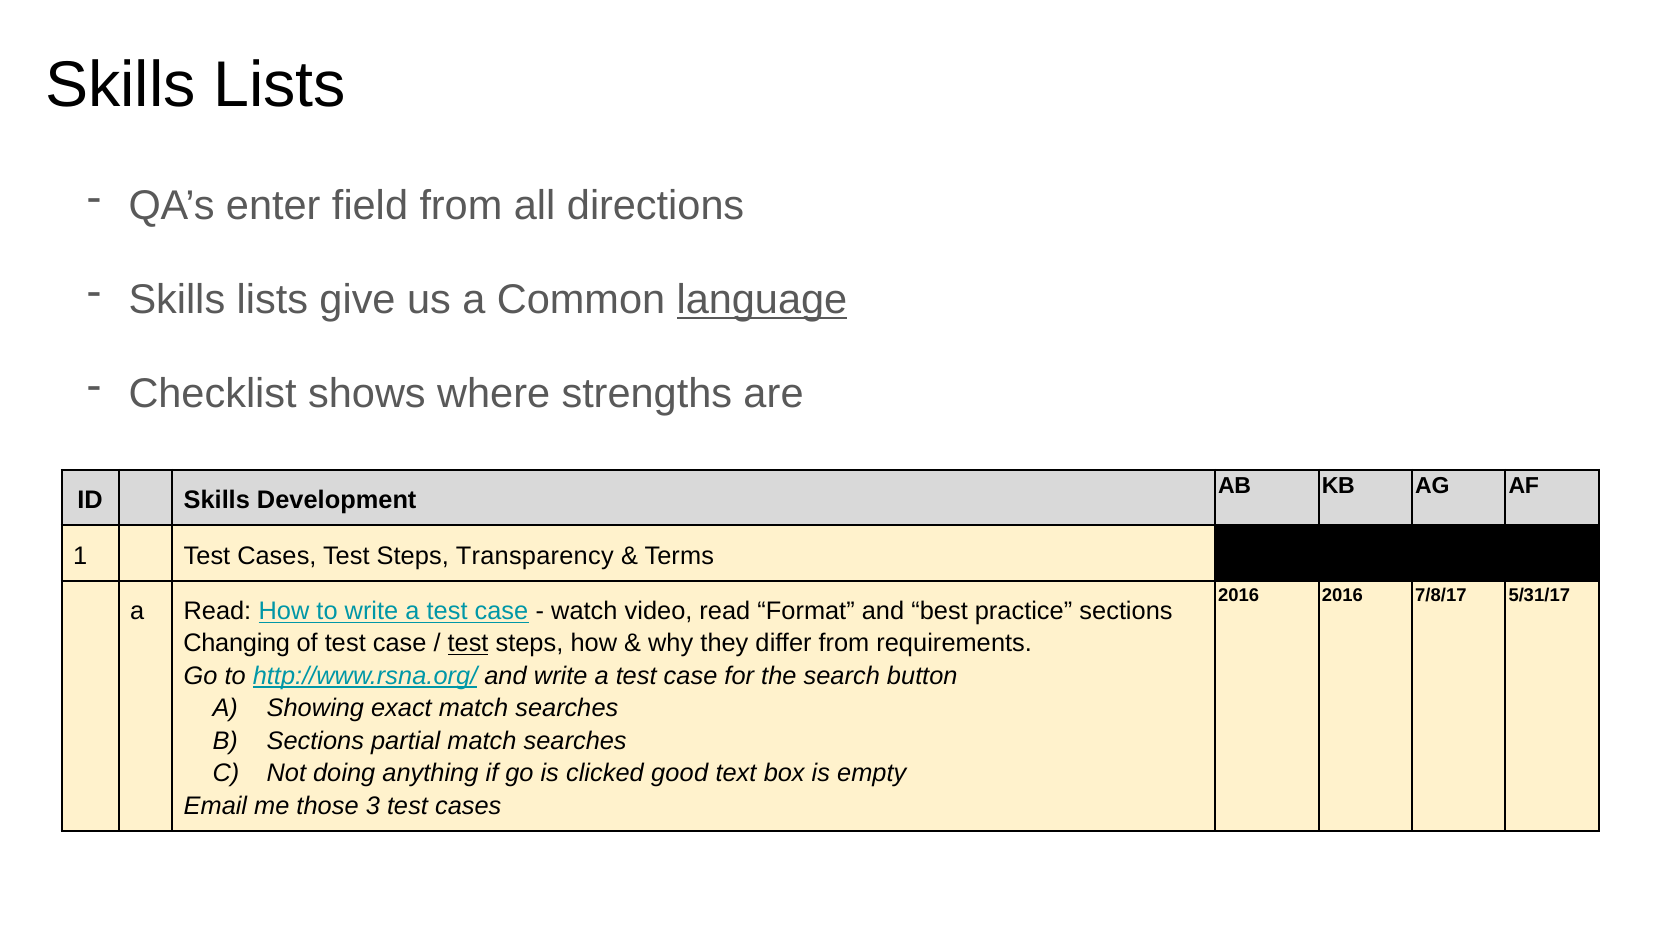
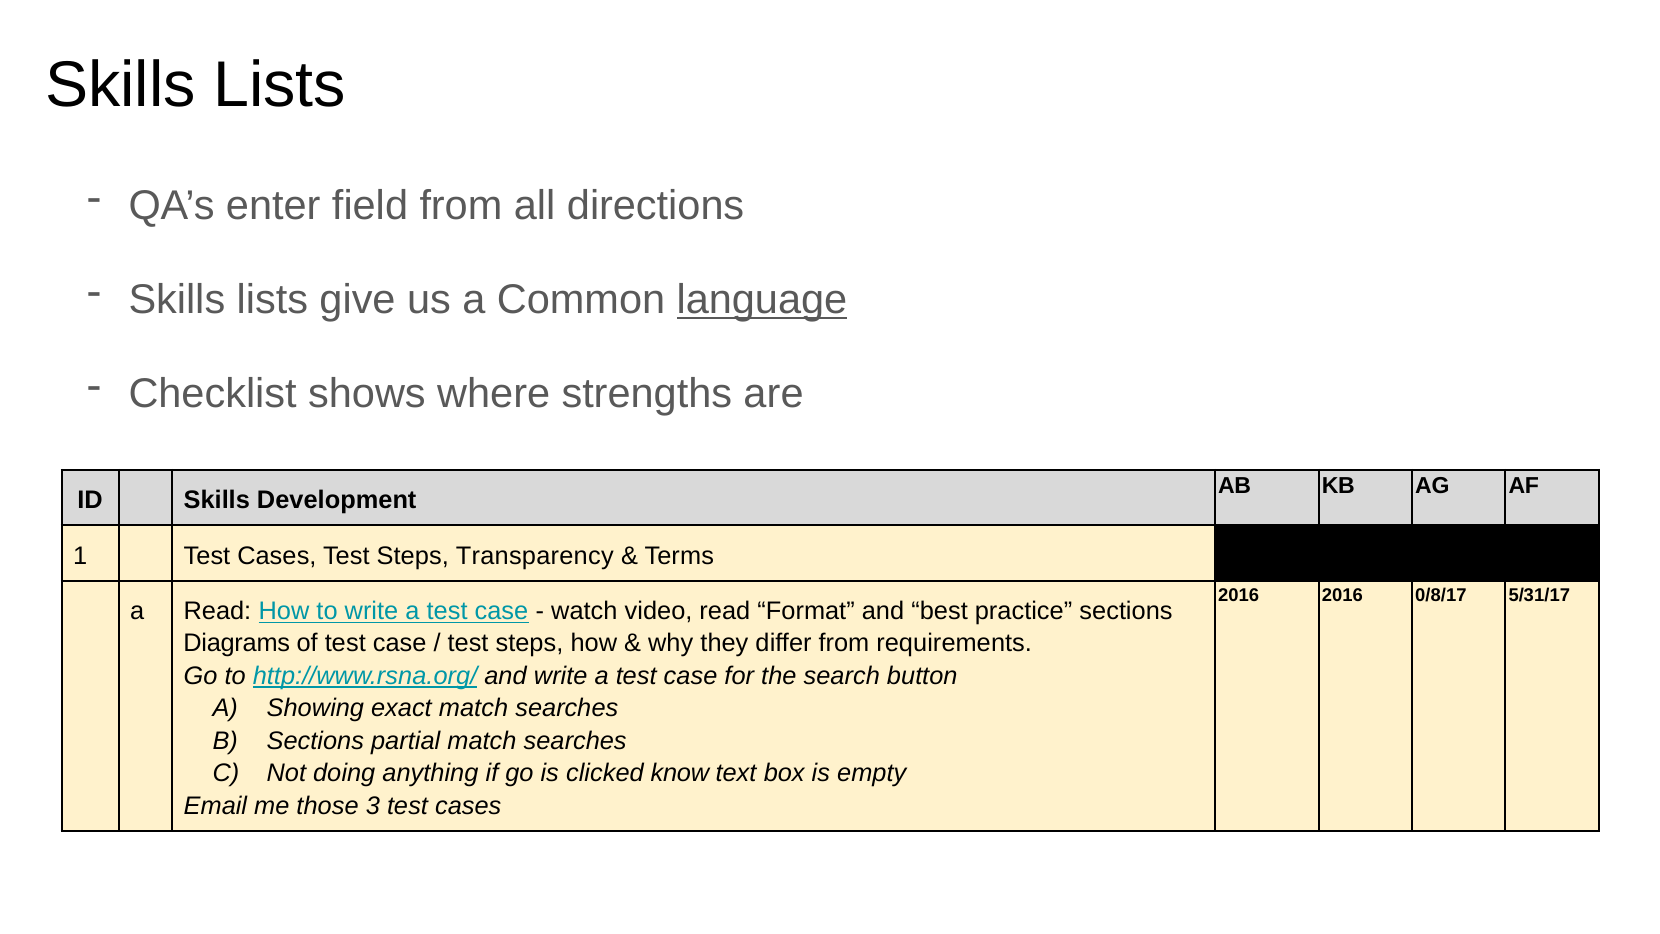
7/8/17: 7/8/17 -> 0/8/17 (1441, 595)
Changing: Changing -> Diagrams (237, 643)
test underline: present -> none (468, 643)
good: good -> know (680, 773)
